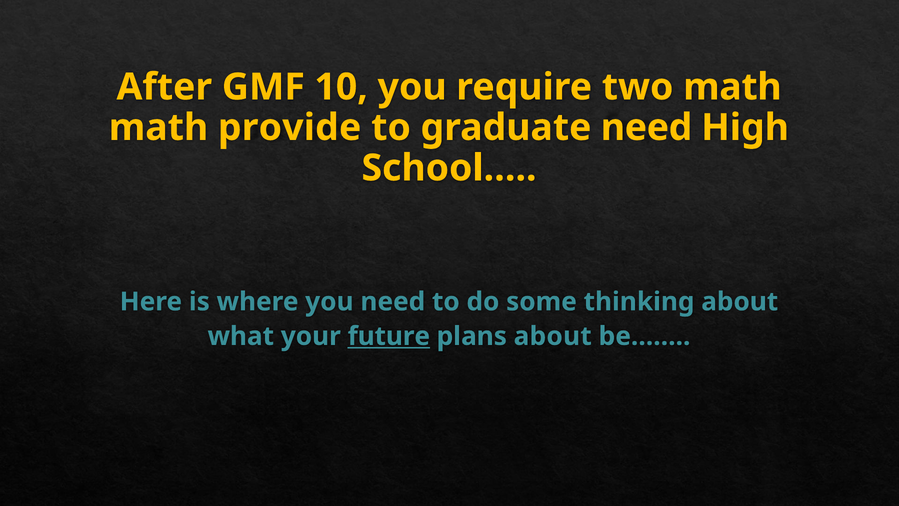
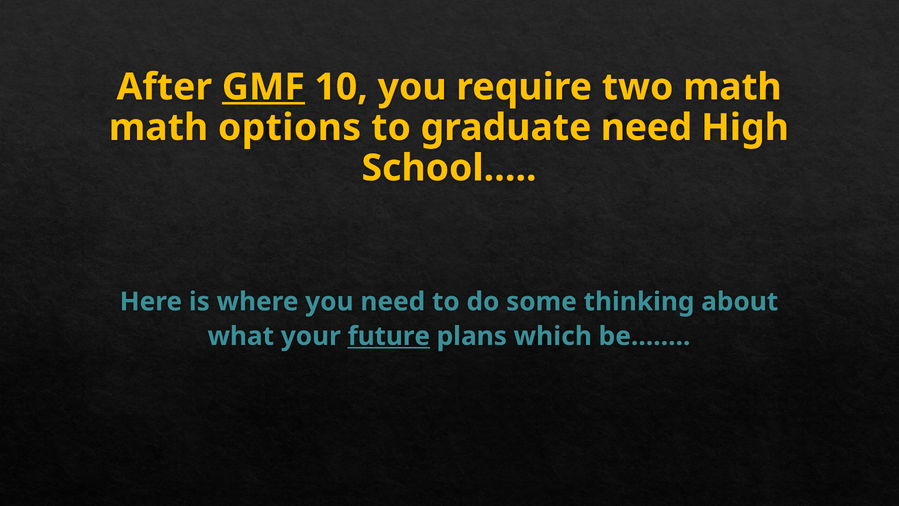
GMF underline: none -> present (263, 87)
provide: provide -> options (290, 127)
plans about: about -> which (553, 336)
